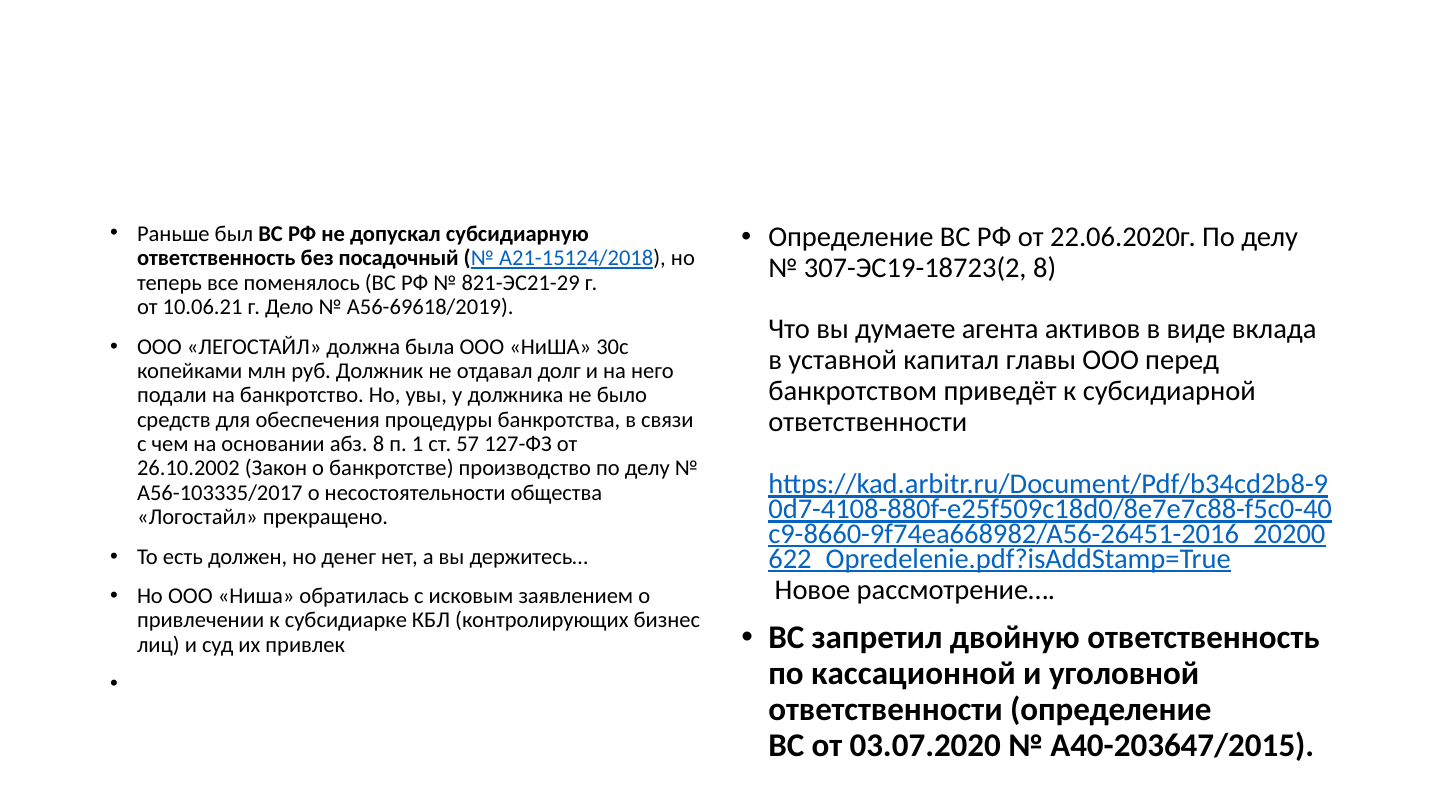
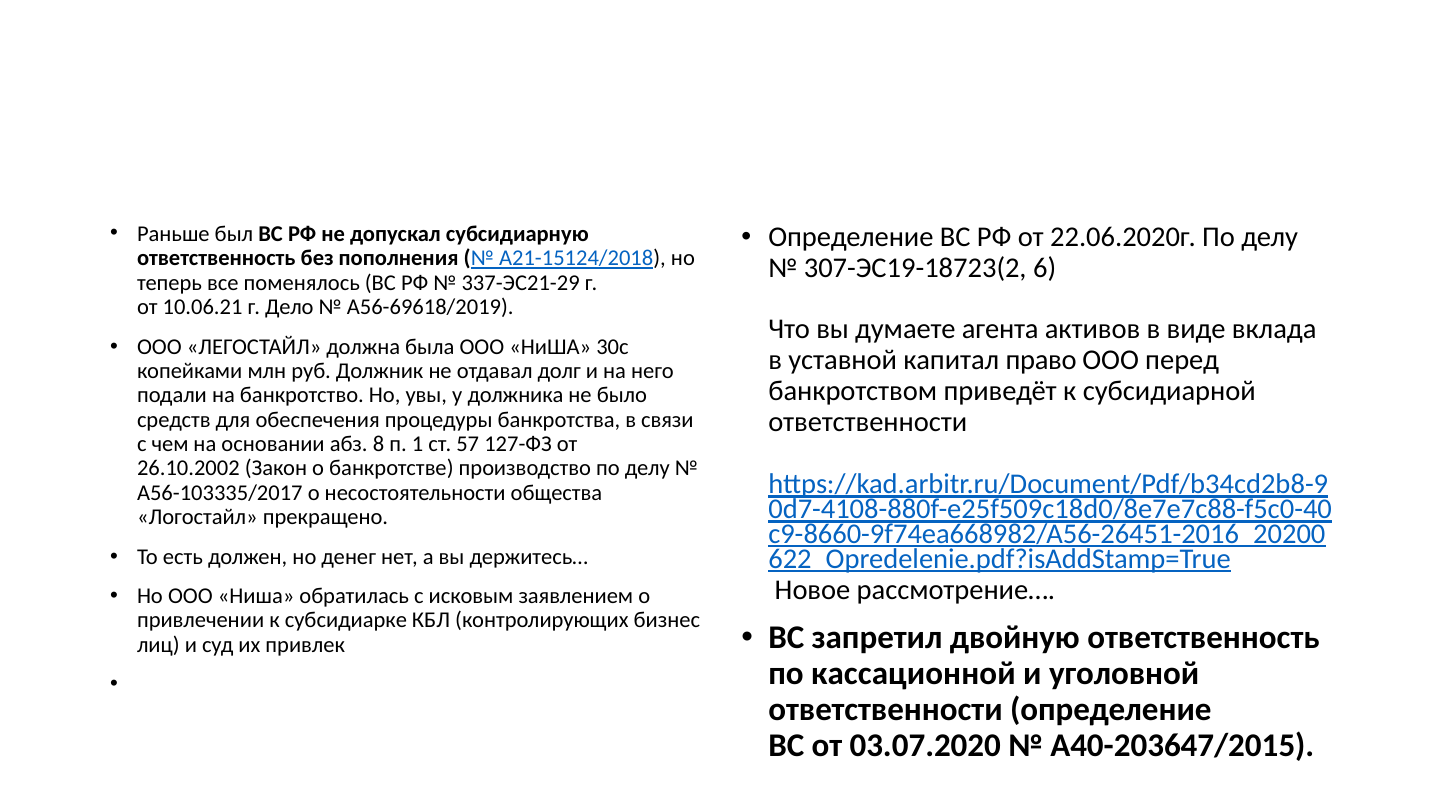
посадочный: посадочный -> пополнения (399, 258)
307-ЭС19-18723(2 8: 8 -> 6 (1045, 268)
821-ЭС21-29: 821-ЭС21-29 -> 337-ЭС21-29 (521, 283)
главы: главы -> право (1041, 360)
